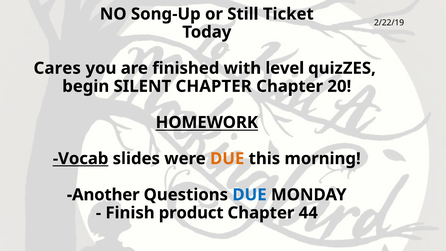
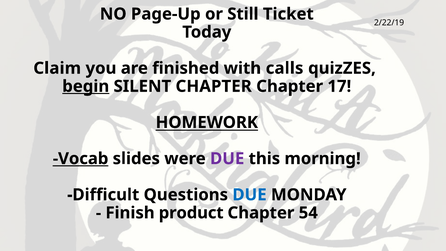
Song-Up: Song-Up -> Page-Up (166, 14)
Cares: Cares -> Claim (57, 68)
level: level -> calls (285, 68)
begin underline: none -> present (86, 86)
20: 20 -> 17 (339, 86)
DUE colour: orange -> purple (227, 159)
Another: Another -> Difficult (103, 195)
44: 44 -> 54 (308, 213)
